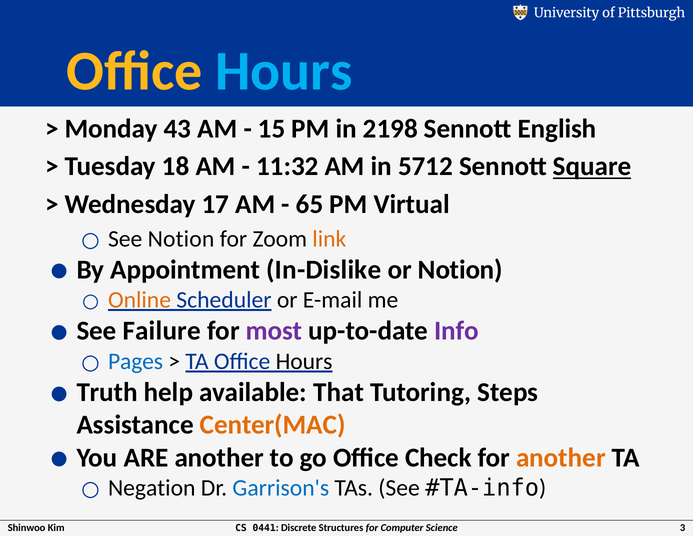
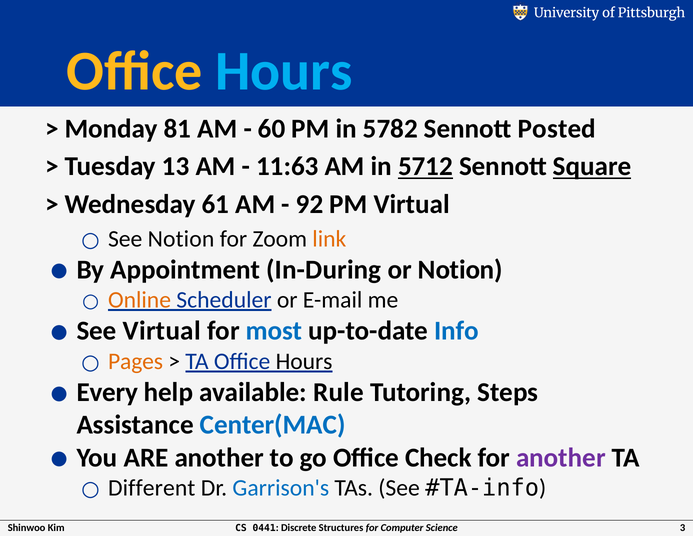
43: 43 -> 81 (177, 128)
15: 15 -> 60 (272, 128)
2198: 2198 -> 5782 (390, 128)
English: English -> Posted (557, 128)
18: 18 -> 13 (176, 166)
11:32: 11:32 -> 11:63 (287, 166)
5712 underline: none -> present (425, 166)
17: 17 -> 61 (215, 204)
65: 65 -> 92 (310, 204)
In-Dislike: In-Dislike -> In-During (324, 269)
See Failure: Failure -> Virtual (162, 331)
most colour: purple -> blue (274, 331)
Info colour: purple -> blue (456, 331)
Pages colour: blue -> orange (136, 361)
Truth: Truth -> Every (107, 392)
That: That -> Rule (338, 392)
Center(MAC colour: orange -> blue (273, 425)
another colour: orange -> purple (561, 457)
Negation: Negation -> Different (152, 487)
